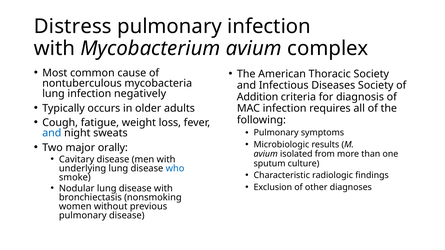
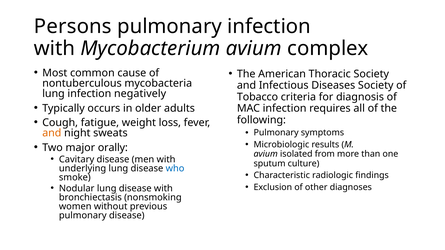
Distress: Distress -> Persons (73, 26)
Addition: Addition -> Tobacco (258, 97)
and colour: blue -> orange (52, 133)
